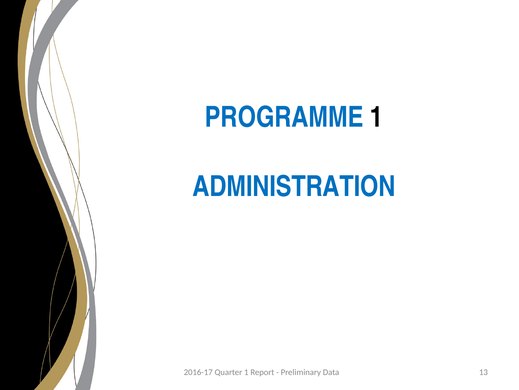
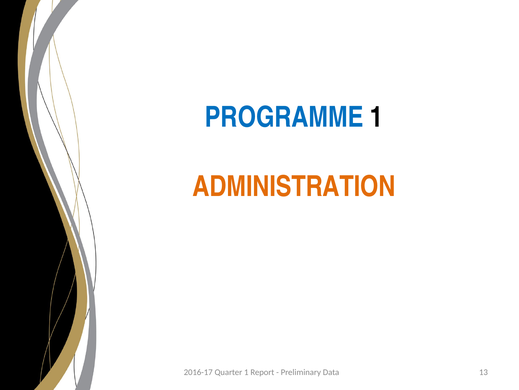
ADMINISTRATION colour: blue -> orange (294, 186)
